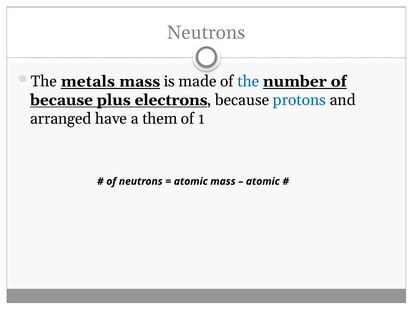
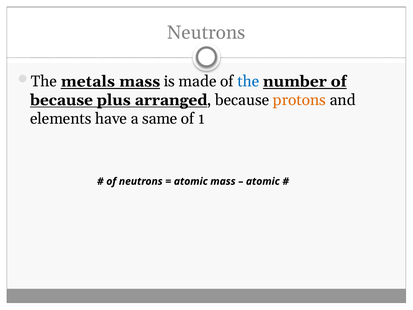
electrons: electrons -> arranged (171, 100)
protons colour: blue -> orange (299, 100)
arranged: arranged -> elements (61, 119)
them: them -> same (160, 119)
